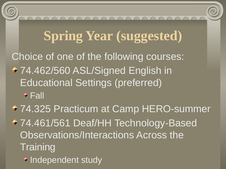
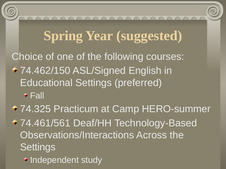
74.462/560: 74.462/560 -> 74.462/150 (45, 71)
Training: Training -> Settings (38, 148)
